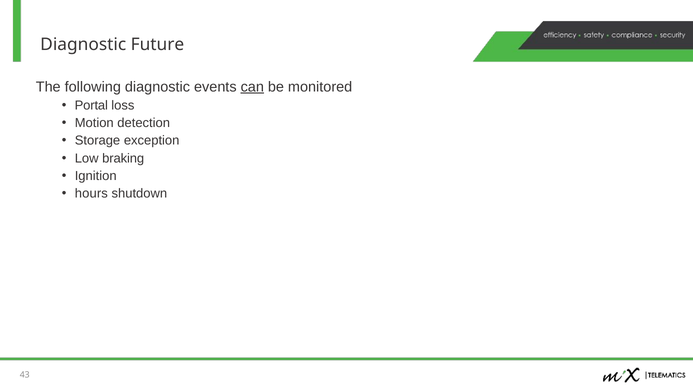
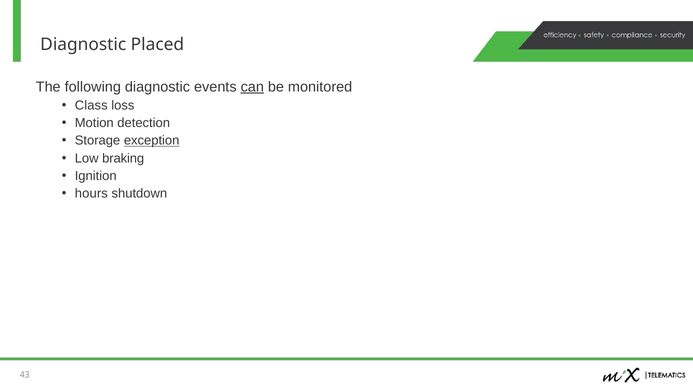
Future: Future -> Placed (157, 45)
Portal: Portal -> Class (91, 105)
exception underline: none -> present (152, 141)
